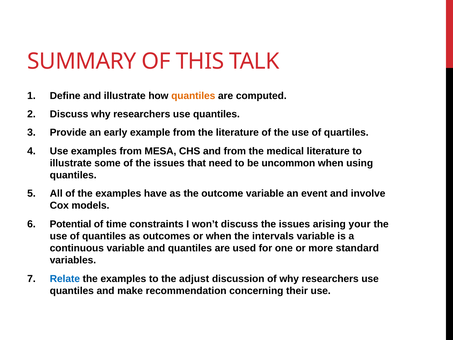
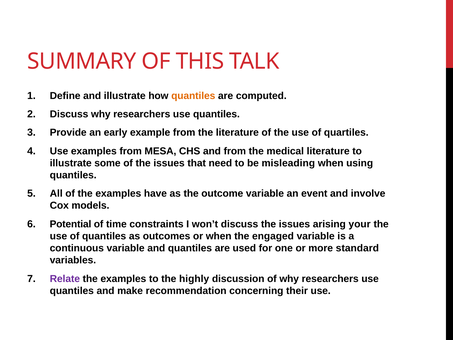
uncommon: uncommon -> misleading (288, 163)
intervals: intervals -> engaged (273, 236)
Relate colour: blue -> purple (65, 278)
adjust: adjust -> highly (194, 278)
